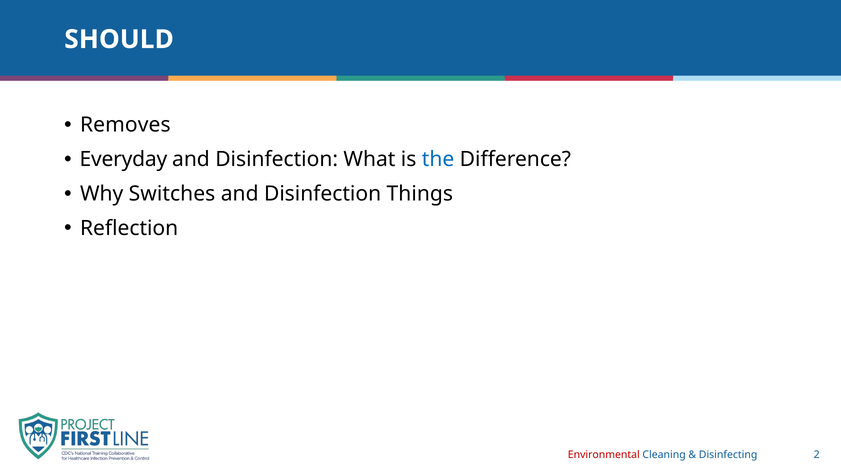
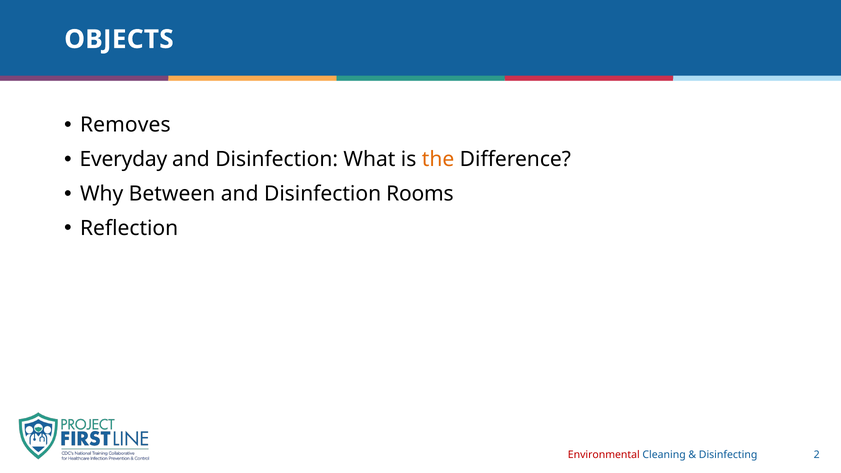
SHOULD: SHOULD -> OBJECTS (119, 39)
the colour: blue -> orange (438, 159)
Switches: Switches -> Between (172, 194)
Things: Things -> Rooms (420, 194)
